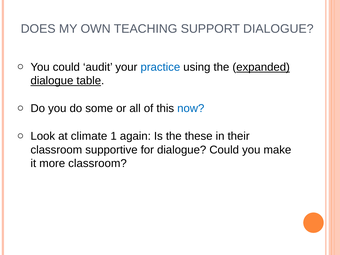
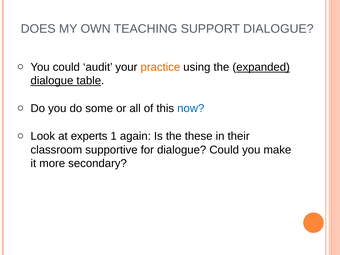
practice colour: blue -> orange (160, 67)
climate: climate -> experts (89, 136)
more classroom: classroom -> secondary (98, 163)
